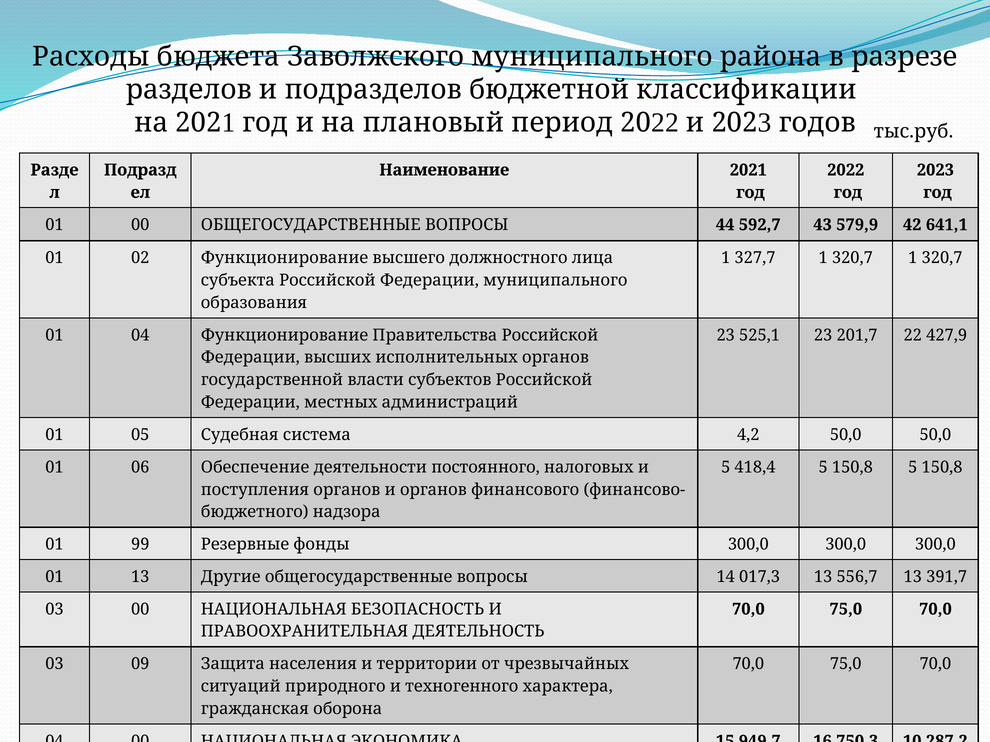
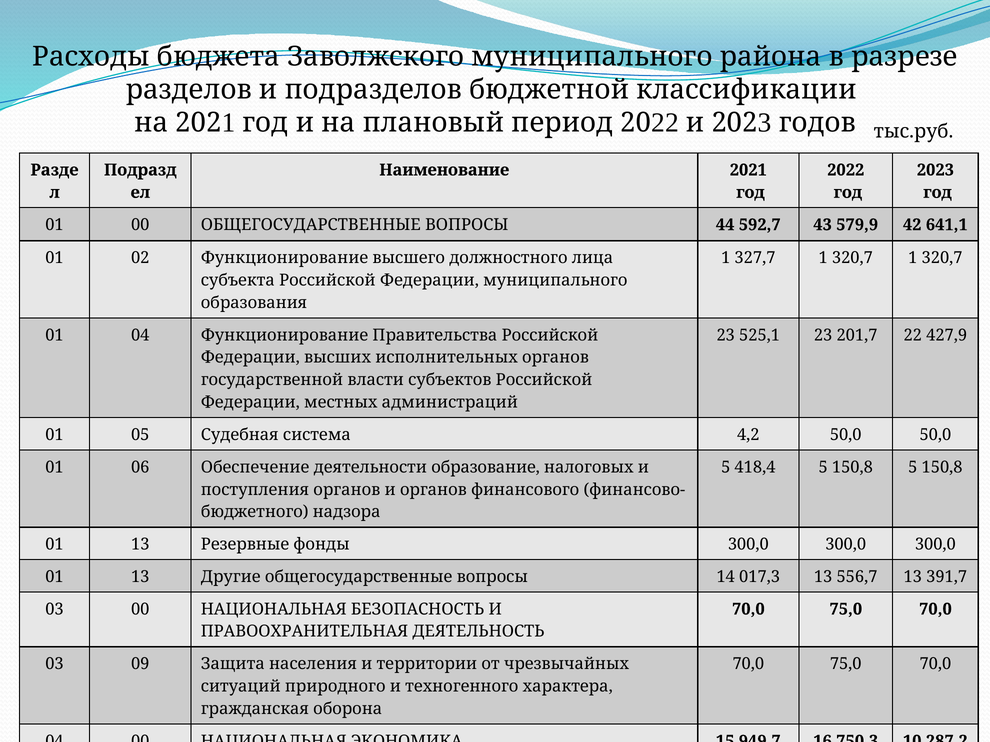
постоянного: постоянного -> образование (486, 467)
99: 99 -> 13 (140, 545)
